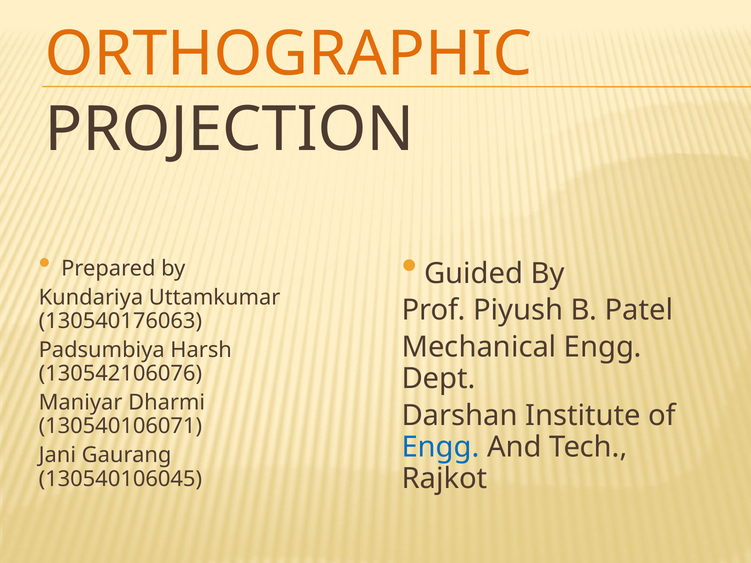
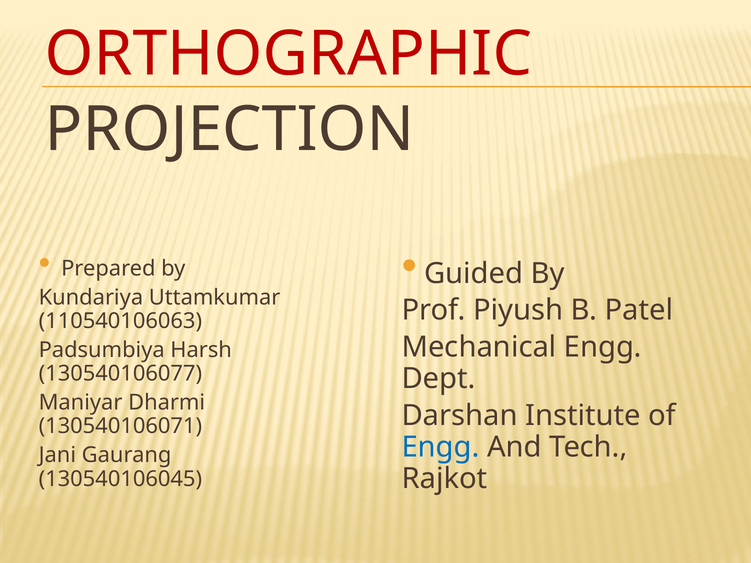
ORTHOGRAPHIC colour: orange -> red (289, 54)
130540176063: 130540176063 -> 110540106063 (120, 321)
130542106076: 130542106076 -> 130540106077 (120, 374)
